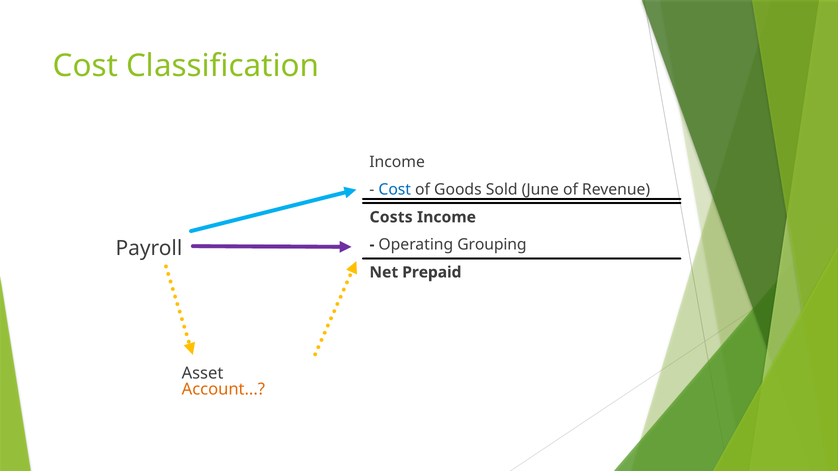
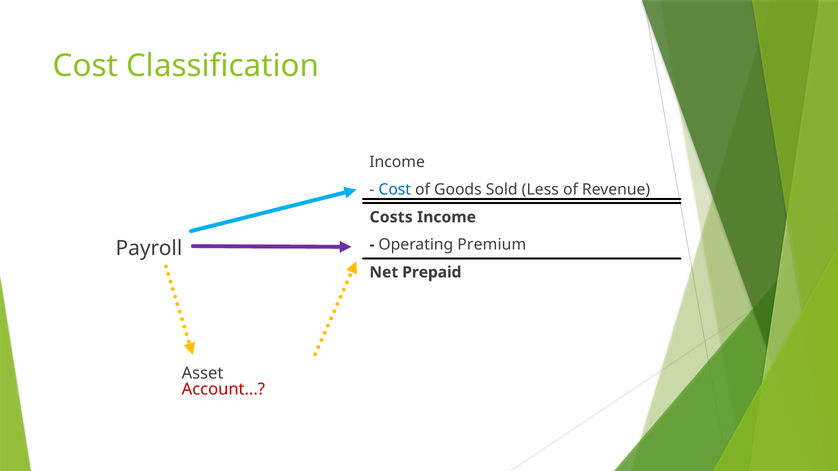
June: June -> Less (540, 190)
Grouping: Grouping -> Premium (492, 245)
Account colour: orange -> red (223, 389)
